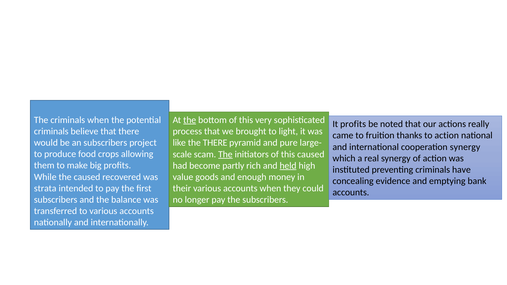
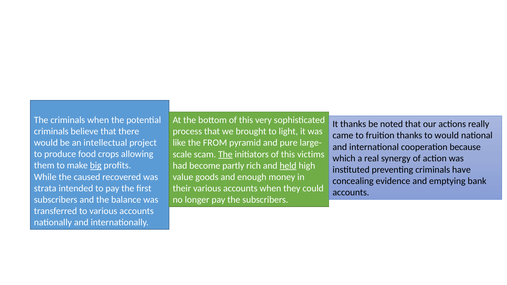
the underline: present -> none (190, 120)
It profits: profits -> thanks (353, 124)
to action: action -> would (447, 136)
an subscribers: subscribers -> intellectual (105, 143)
the THERE: THERE -> FROM (215, 143)
cooperation synergy: synergy -> because (465, 147)
this caused: caused -> victims (311, 154)
big underline: none -> present (96, 166)
